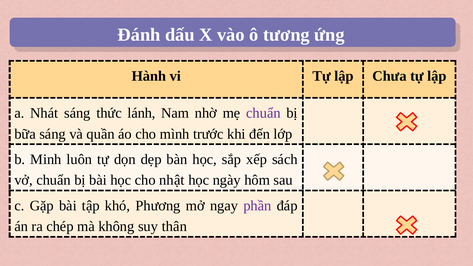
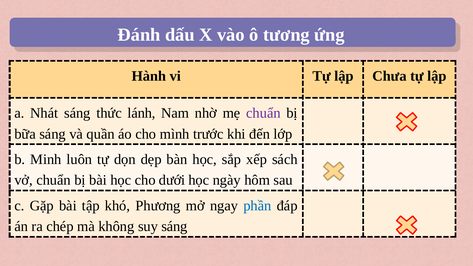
nhật: nhật -> dưới (172, 180)
phần colour: purple -> blue (257, 206)
suy thân: thân -> sáng (175, 227)
